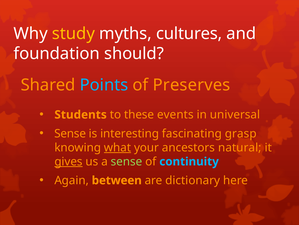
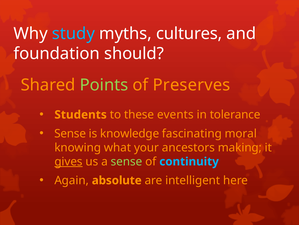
study colour: yellow -> light blue (73, 33)
Points colour: light blue -> light green (104, 85)
universal: universal -> tolerance (235, 114)
interesting: interesting -> knowledge (130, 133)
grasp: grasp -> moral (241, 133)
what underline: present -> none (118, 147)
natural: natural -> making (240, 147)
between: between -> absolute (117, 180)
dictionary: dictionary -> intelligent (193, 180)
